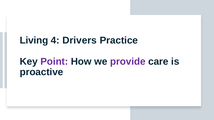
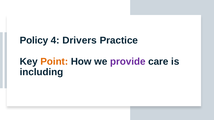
Living: Living -> Policy (34, 40)
Point colour: purple -> orange (54, 62)
proactive: proactive -> including (41, 72)
